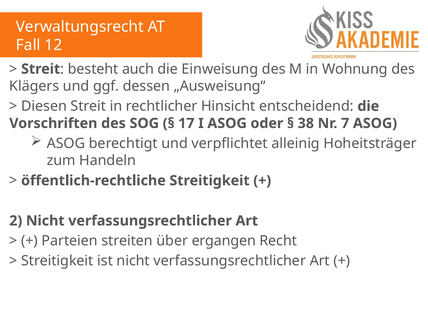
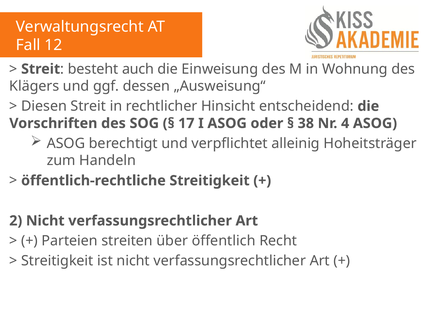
7: 7 -> 4 (345, 123)
ergangen: ergangen -> öffentlich (224, 241)
